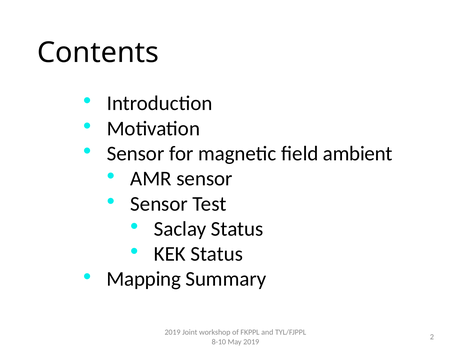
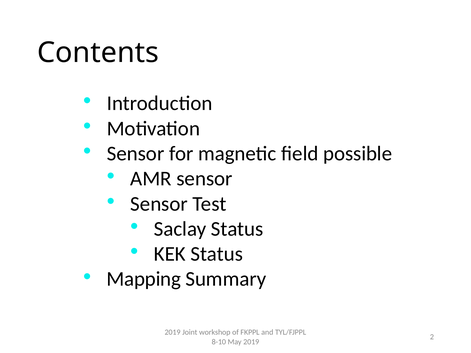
ambient: ambient -> possible (358, 154)
